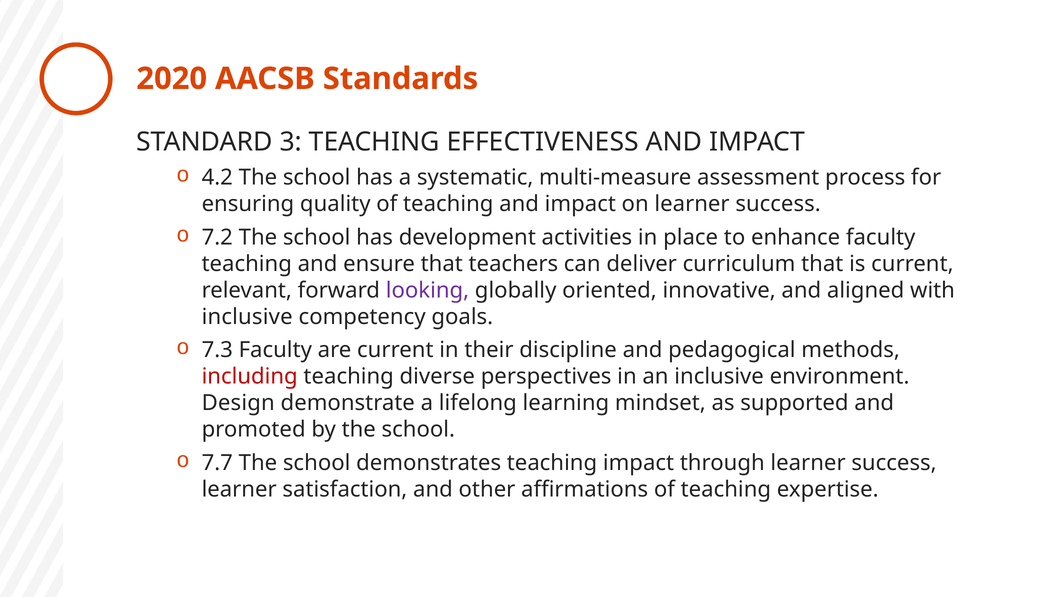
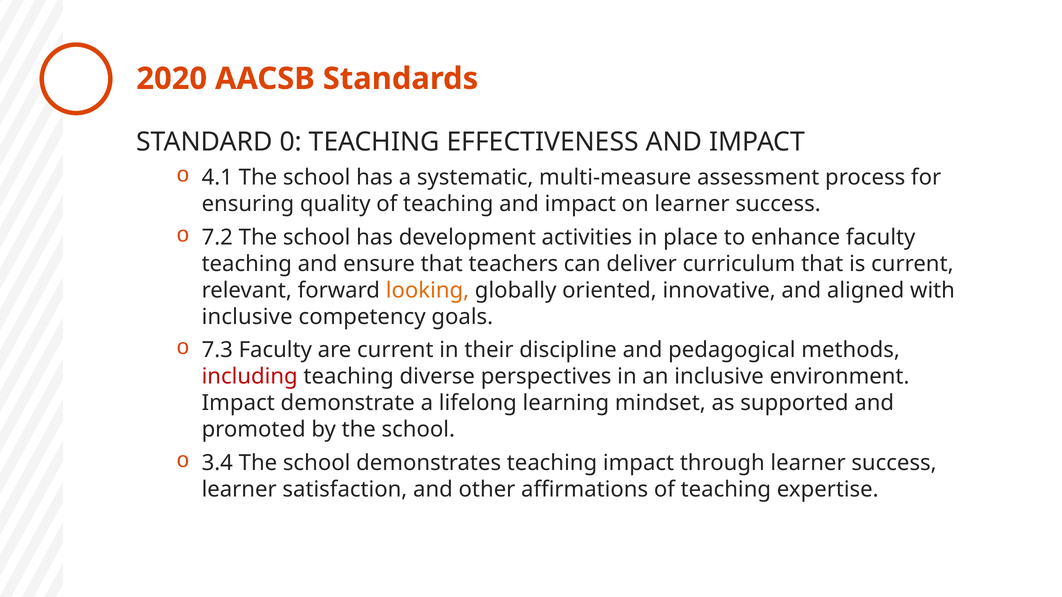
3: 3 -> 0 (291, 142)
4.2: 4.2 -> 4.1 (217, 178)
looking colour: purple -> orange (427, 291)
Design: Design -> Impact (238, 403)
7.7: 7.7 -> 3.4 (217, 463)
